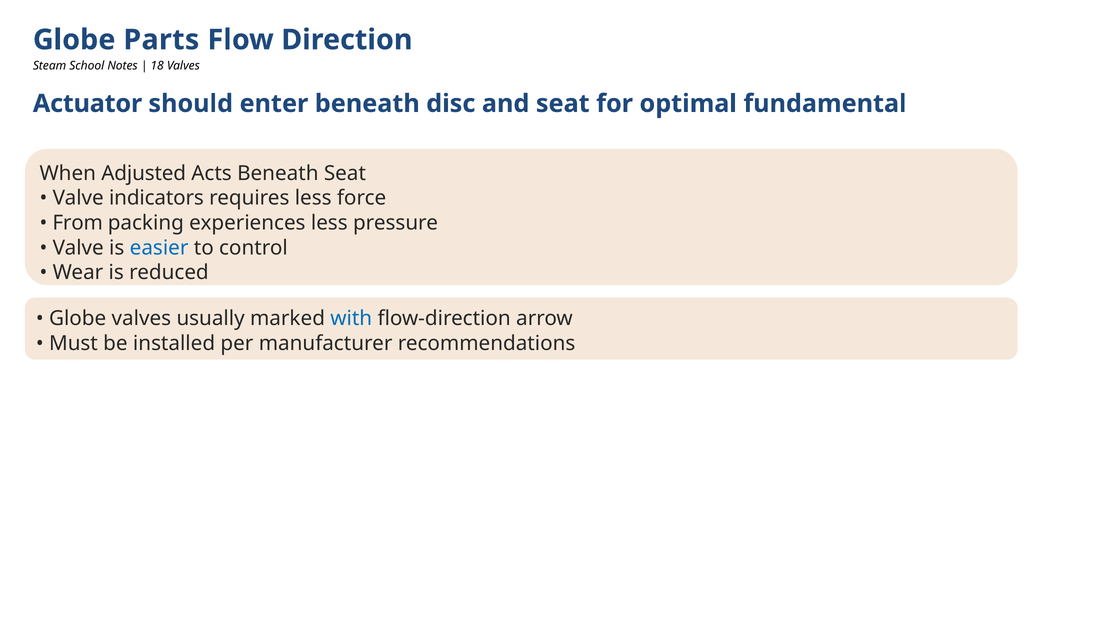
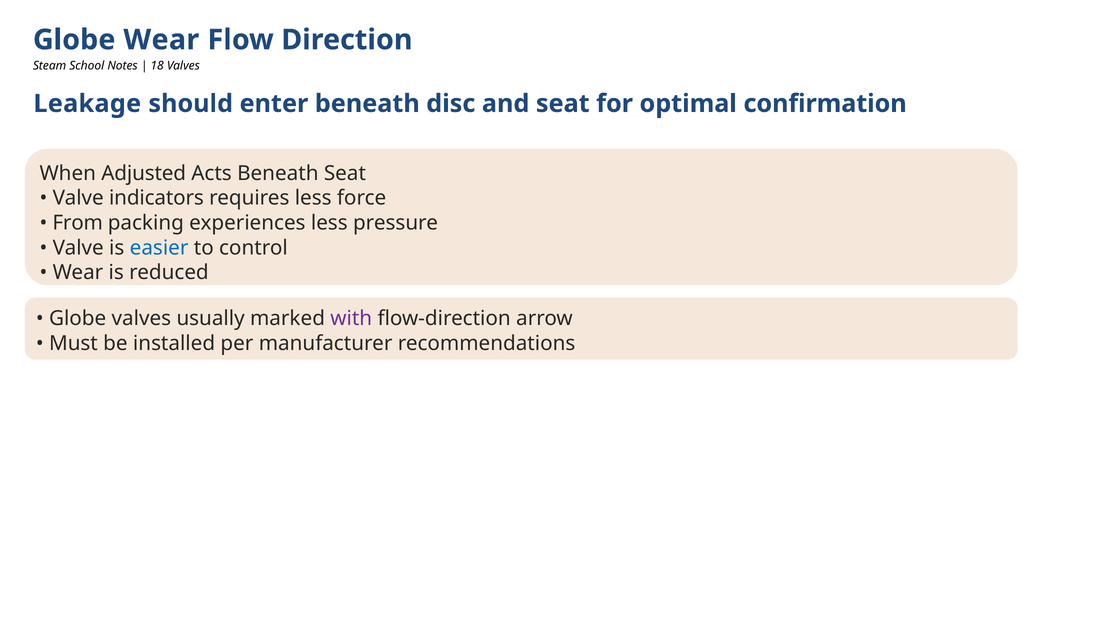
Globe Parts: Parts -> Wear (161, 40)
Actuator: Actuator -> Leakage (87, 104)
fundamental: fundamental -> confirmation (825, 104)
with colour: blue -> purple (351, 319)
